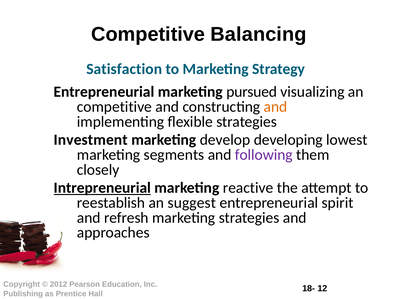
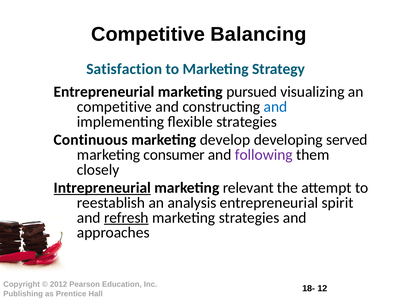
and colour: orange -> blue (276, 107)
Investment: Investment -> Continuous (91, 140)
lowest: lowest -> served (347, 140)
segments: segments -> consumer (174, 154)
reactive: reactive -> relevant (248, 188)
suggest: suggest -> analysis (192, 202)
refresh underline: none -> present (126, 217)
